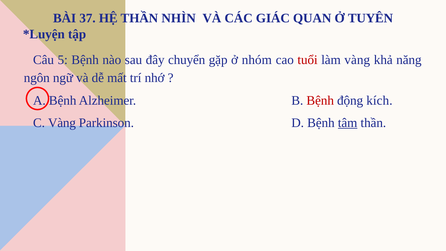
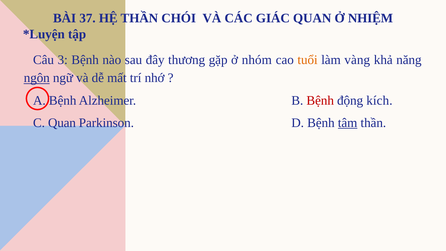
NHÌN: NHÌN -> CHÓI (179, 18)
TUYÊN: TUYÊN -> NHIỆM (370, 18)
5: 5 -> 3 (63, 60)
chuyển: chuyển -> thương (187, 60)
tuổi colour: red -> orange (308, 60)
ngôn underline: none -> present (37, 78)
C Vàng: Vàng -> Quan (62, 123)
